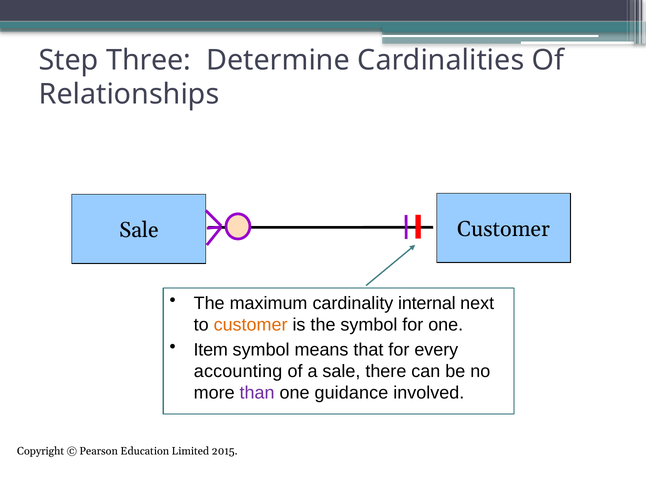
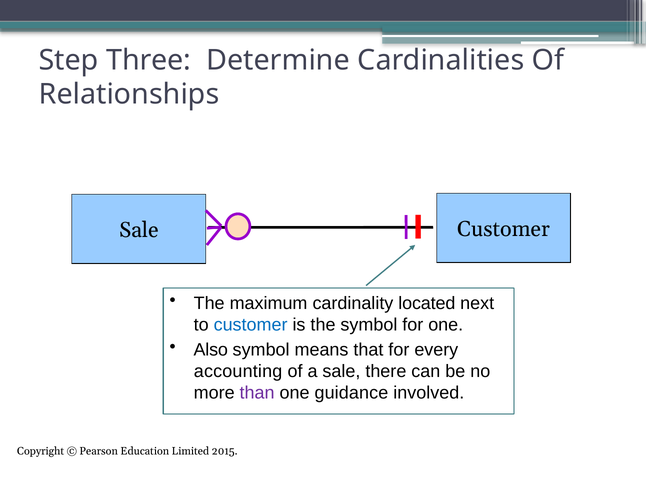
internal: internal -> located (427, 304)
customer colour: orange -> blue (251, 325)
Item: Item -> Also (211, 350)
